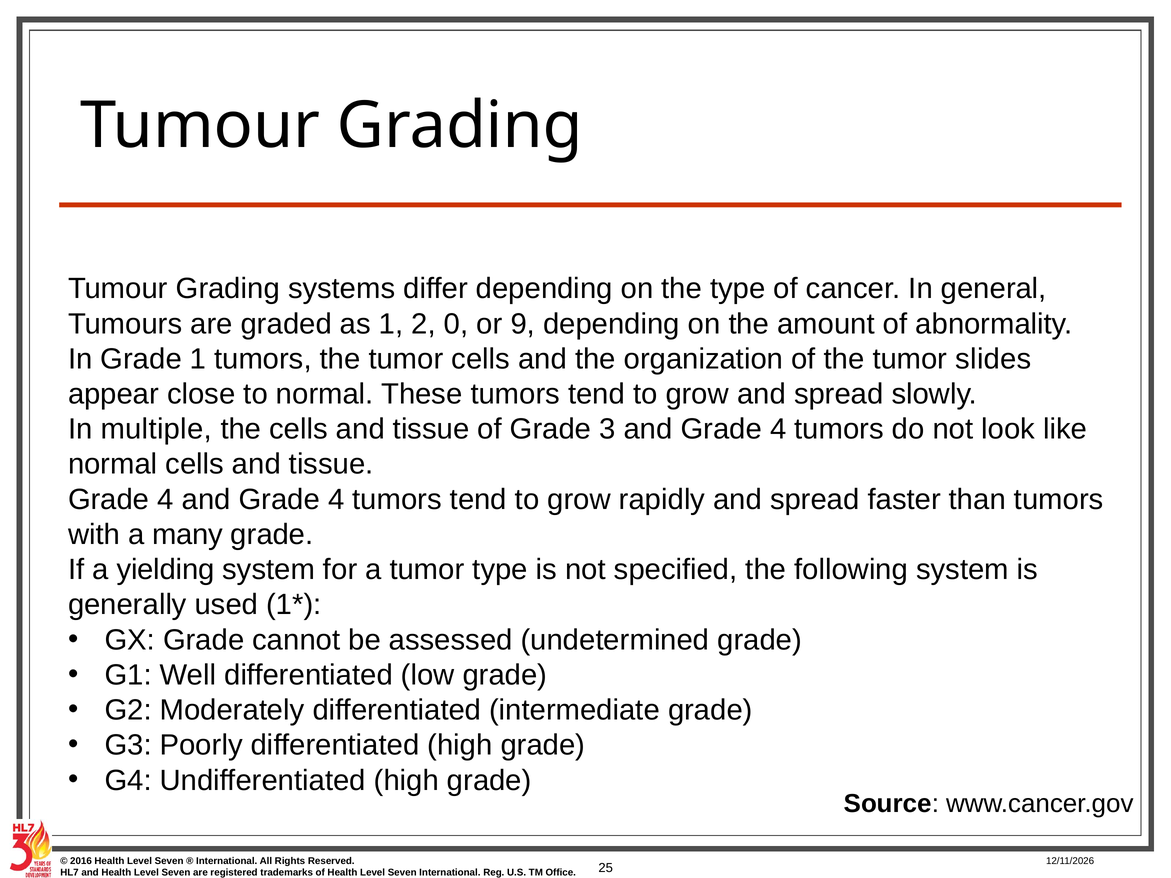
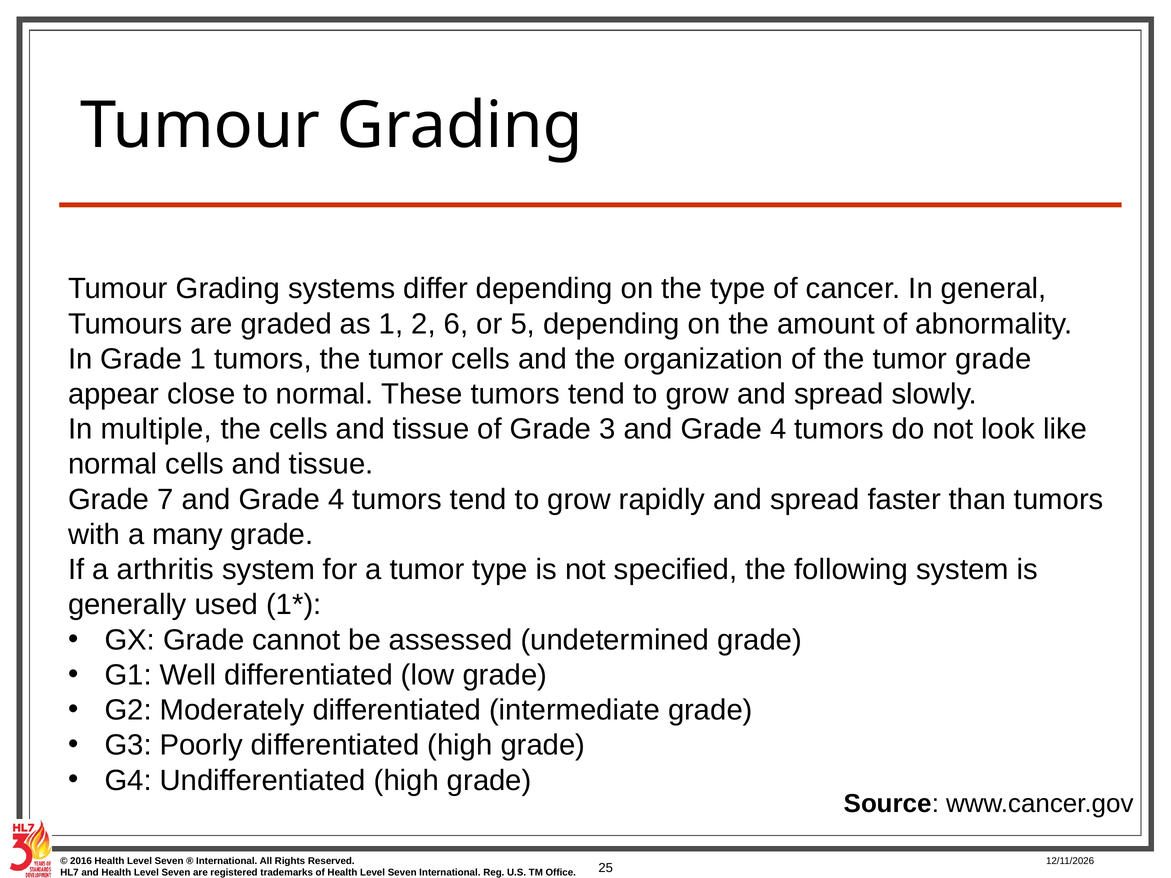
0: 0 -> 6 (456, 324)
9: 9 -> 5 (523, 324)
tumor slides: slides -> grade (993, 359)
4: 4 -> 7 (165, 500)
yielding: yielding -> arthritis (165, 570)
